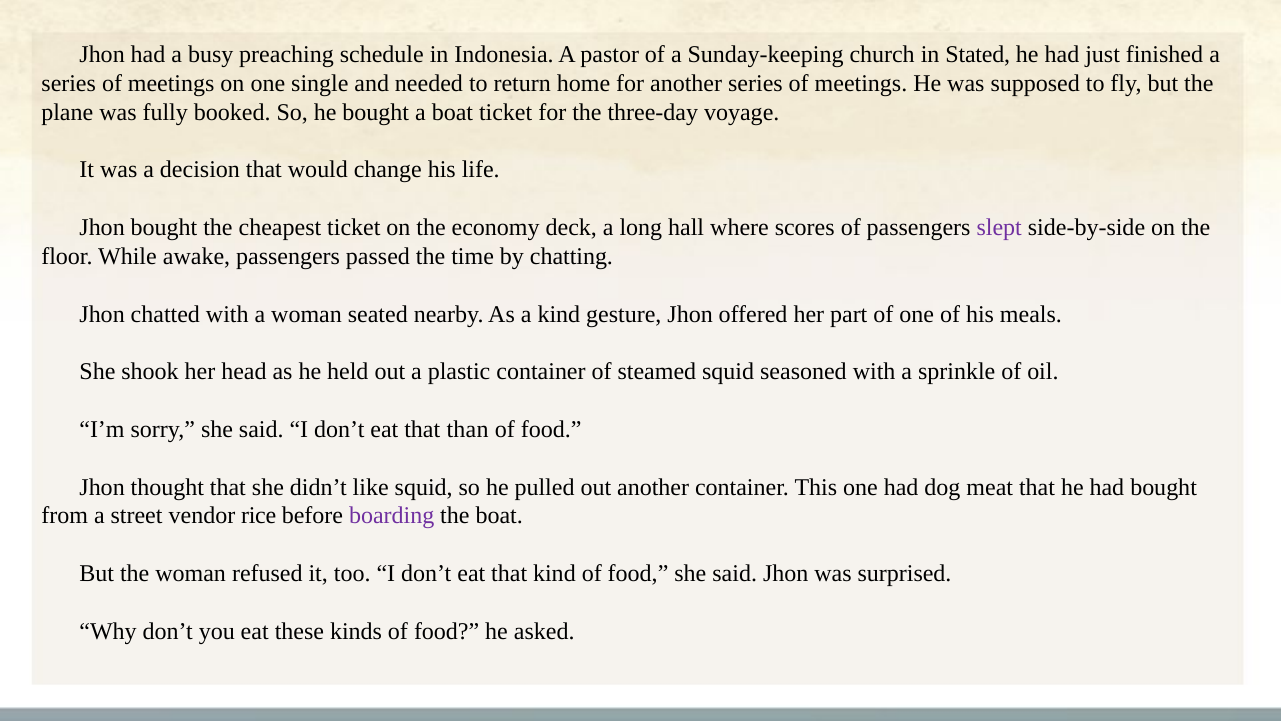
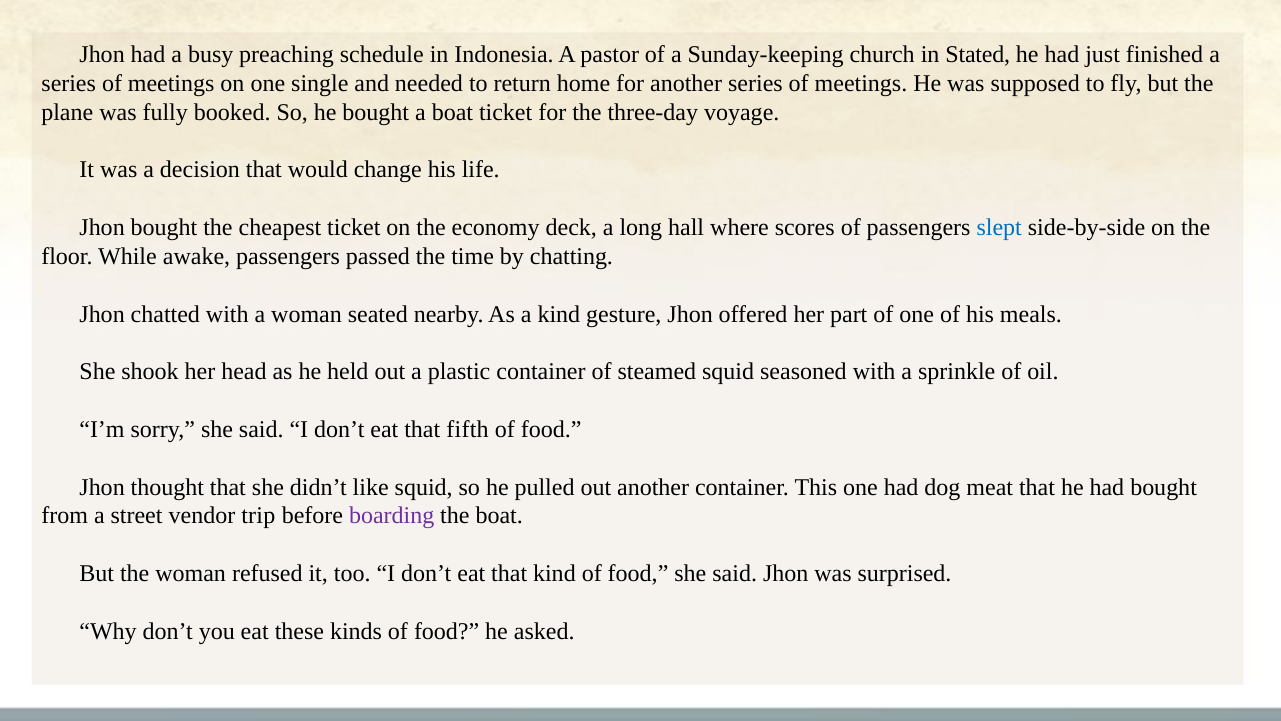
slept colour: purple -> blue (999, 227)
than: than -> fifth (468, 429)
rice: rice -> trip (258, 516)
